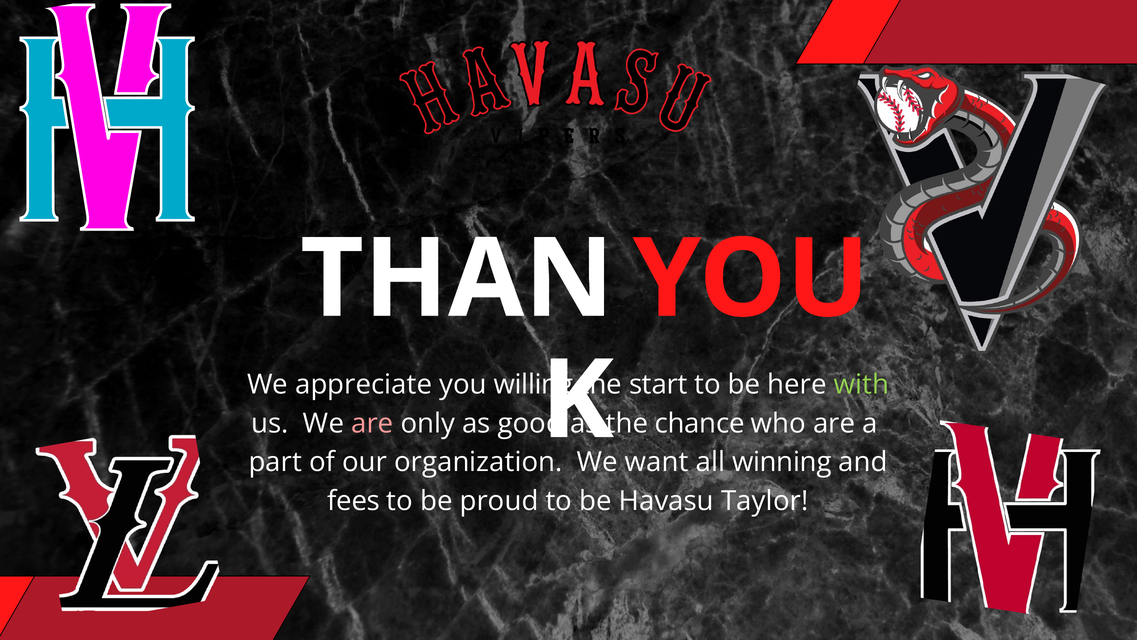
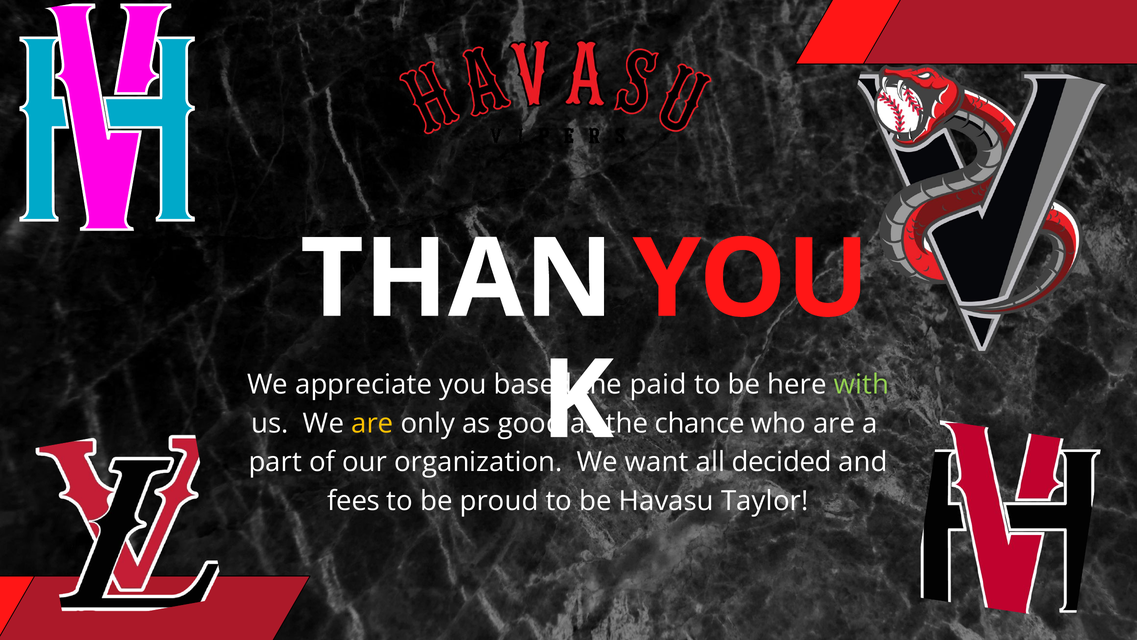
willing: willing -> based (533, 384)
start: start -> paid (658, 384)
are colour: pink -> yellow (372, 423)
winning: winning -> decided (782, 462)
